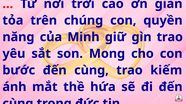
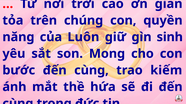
Minh: Minh -> Luôn (83, 37)
gìn trao: trao -> sinh (170, 37)
